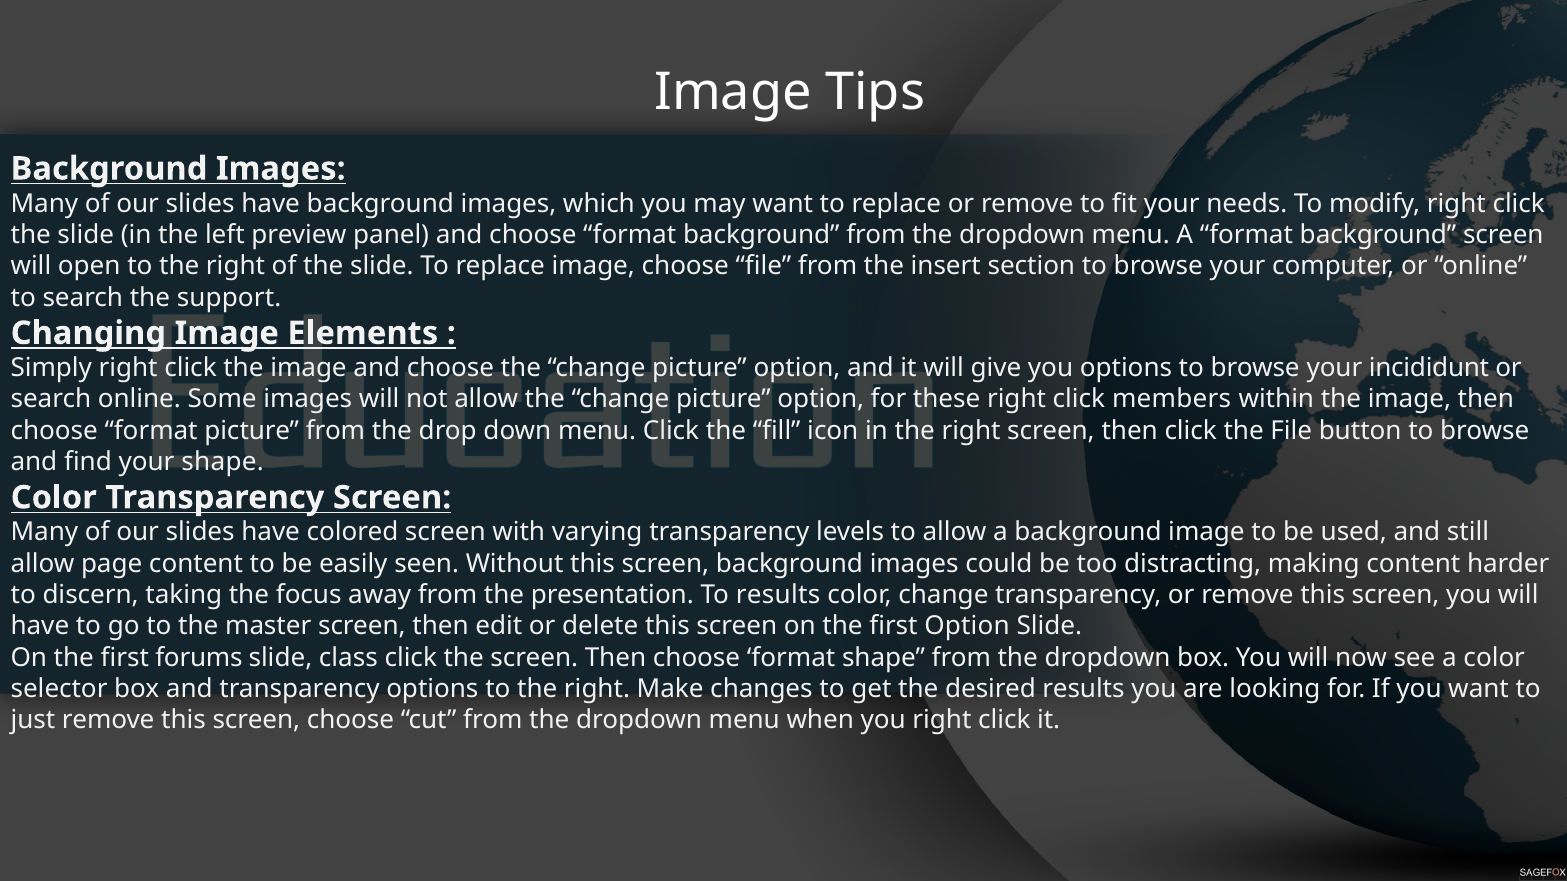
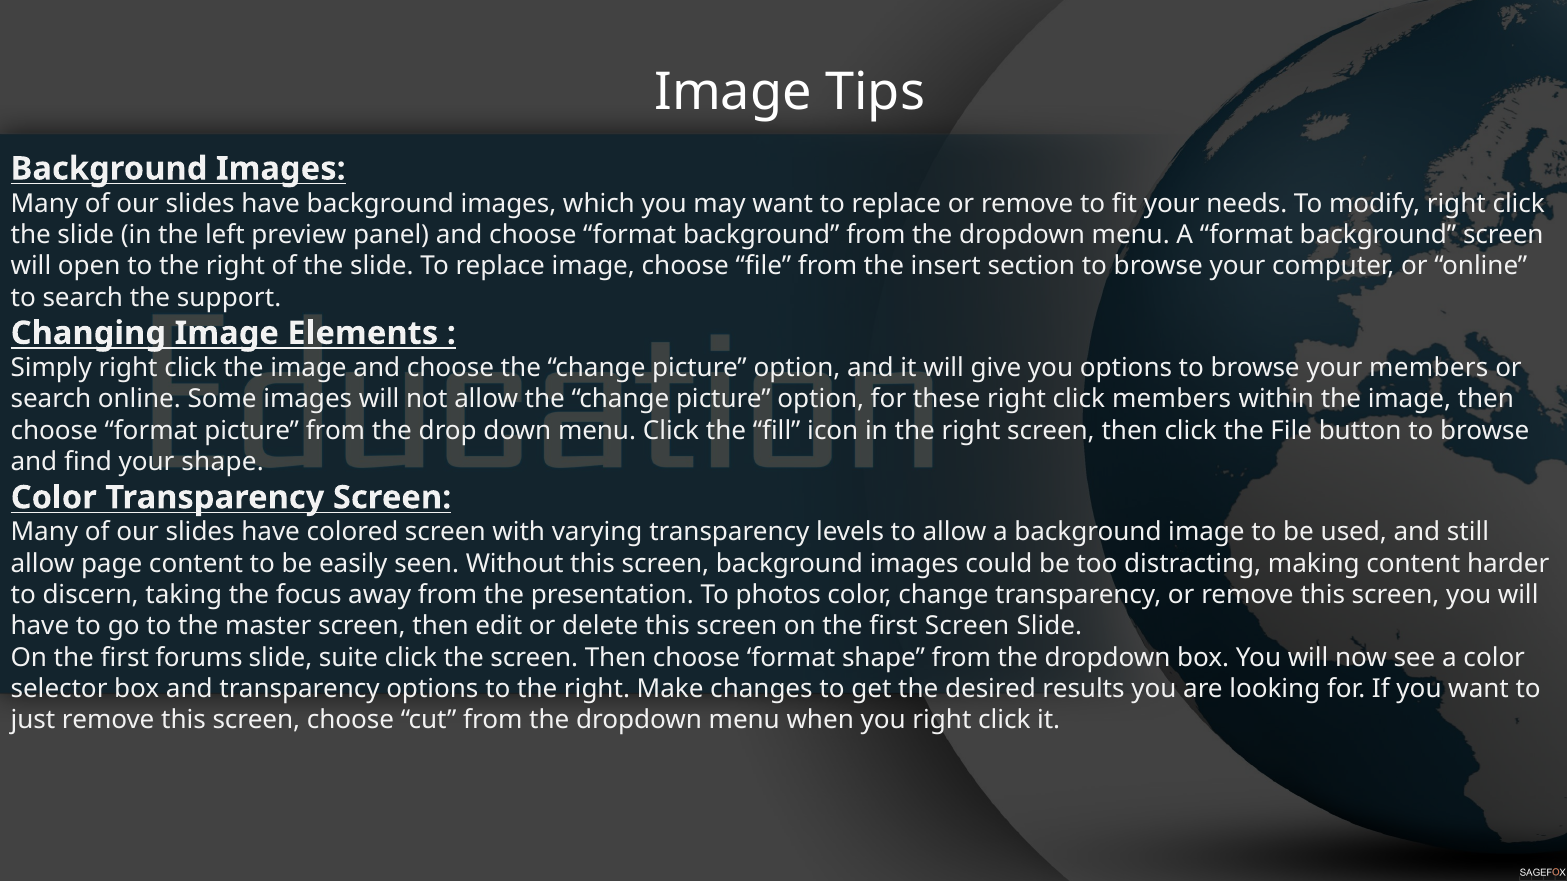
your incididunt: incididunt -> members (1429, 368)
To results: results -> photos (778, 595)
first Option: Option -> Screen (967, 627)
class: class -> suite (348, 658)
